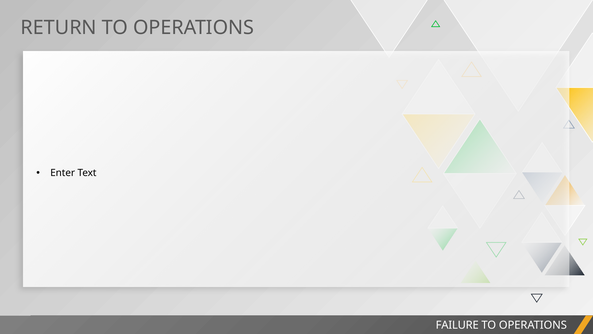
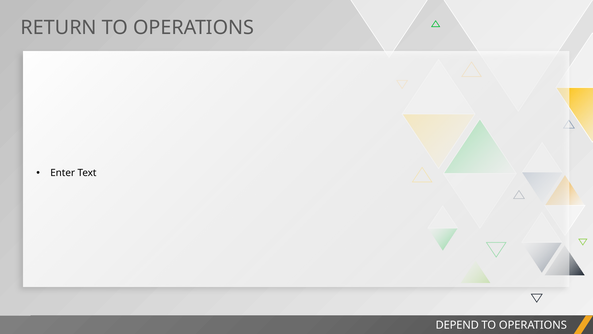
FAILURE: FAILURE -> DEPEND (457, 325)
